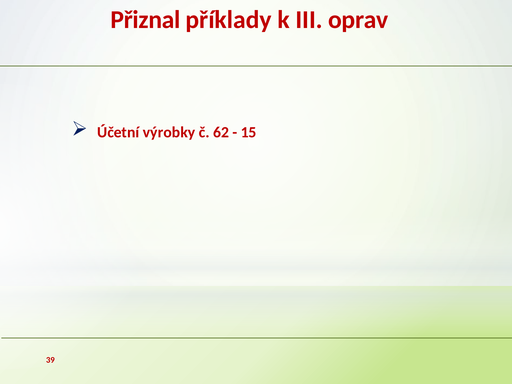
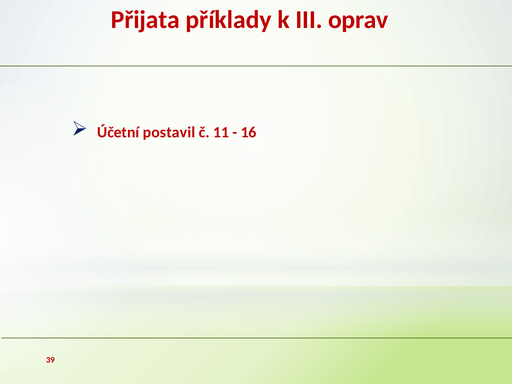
Přiznal: Přiznal -> Přijata (145, 20)
výrobky: výrobky -> postavil (169, 132)
62: 62 -> 11 (221, 132)
15: 15 -> 16 (249, 132)
